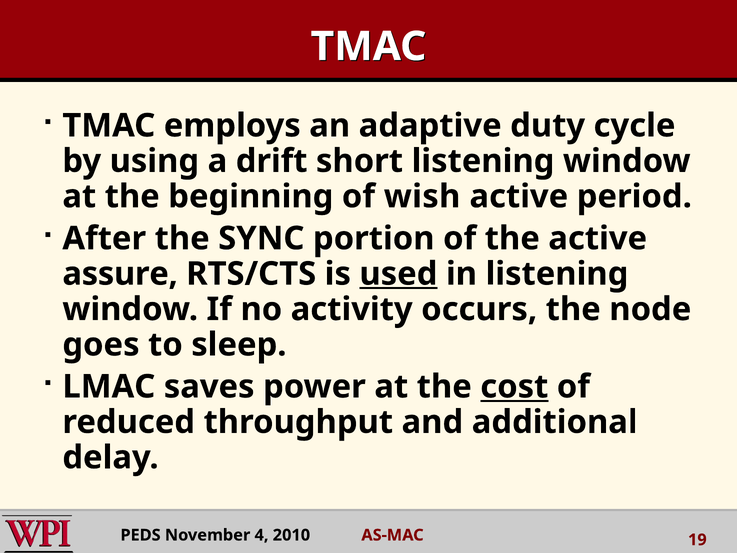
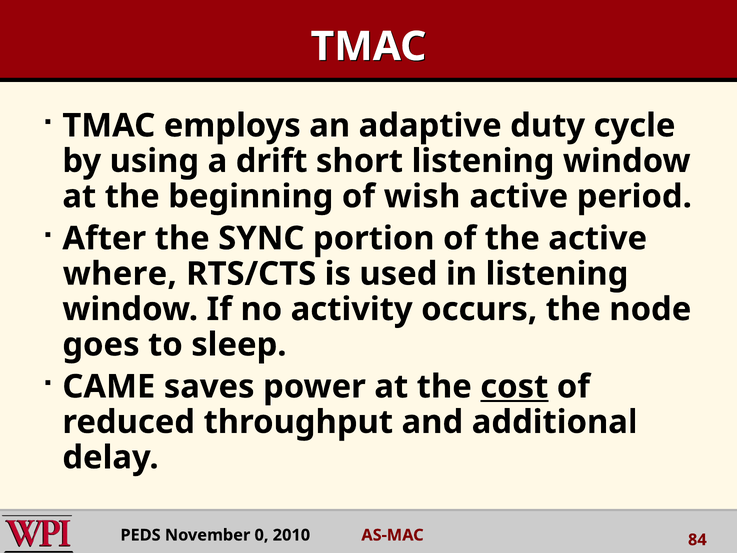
assure: assure -> where (120, 274)
used underline: present -> none (398, 274)
LMAC: LMAC -> CAME (109, 387)
4: 4 -> 0 (262, 535)
19: 19 -> 84 (697, 540)
